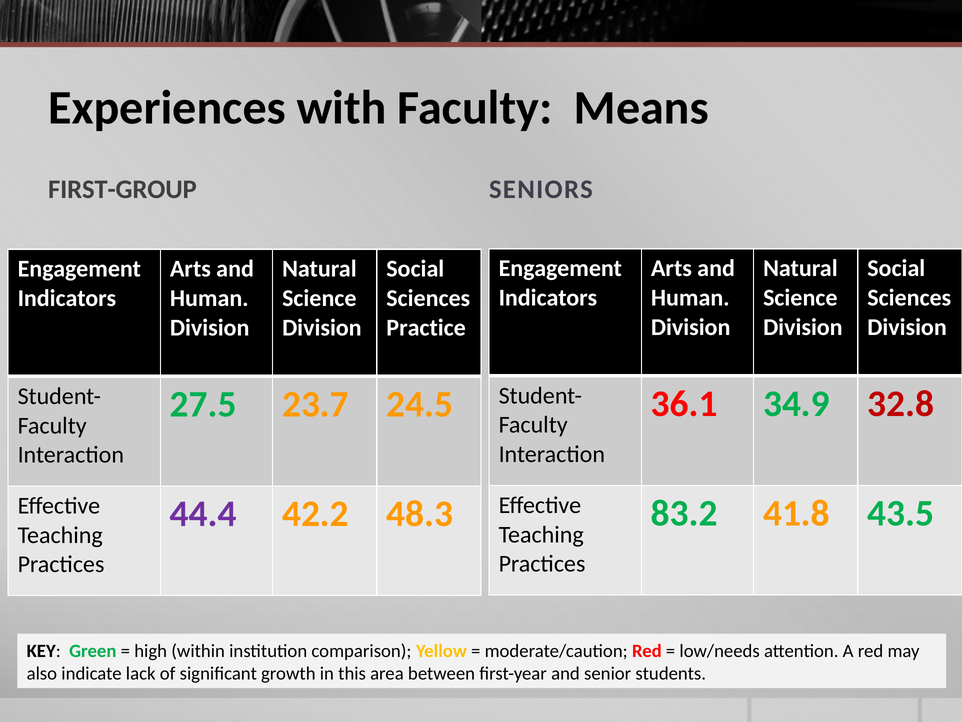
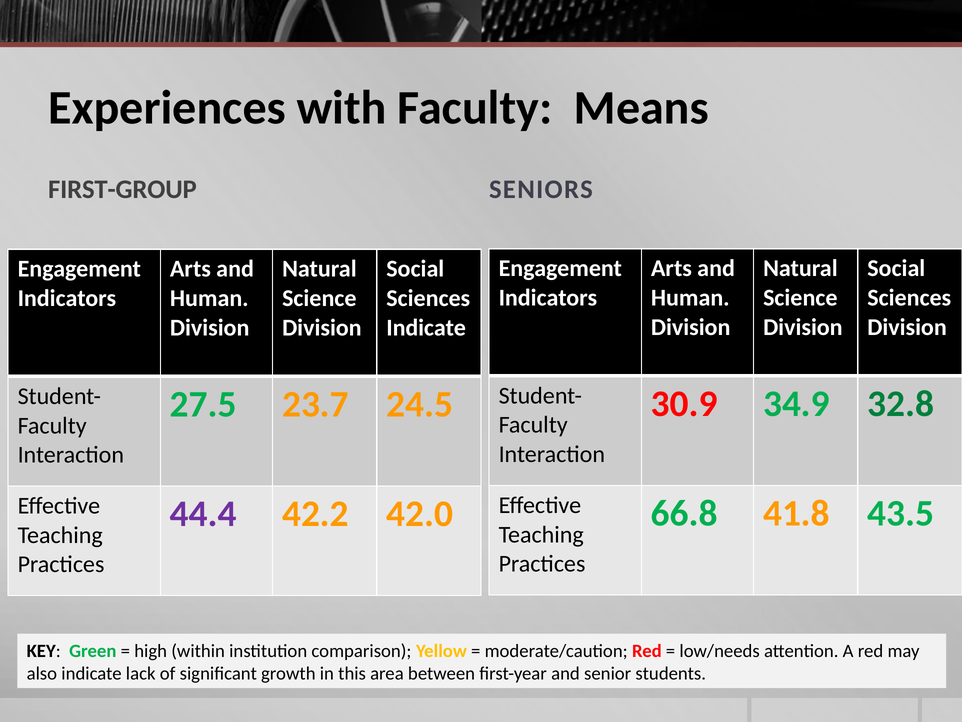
Practice: Practice -> Indicate (426, 328)
36.1: 36.1 -> 30.9 (684, 404)
32.8 colour: red -> green (901, 404)
83.2: 83.2 -> 66.8 (684, 513)
48.3: 48.3 -> 42.0 (420, 514)
